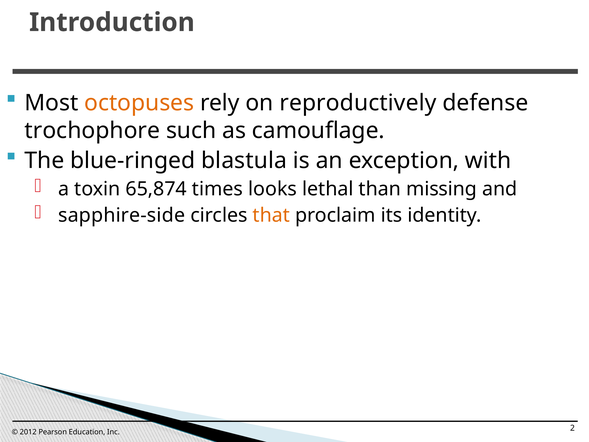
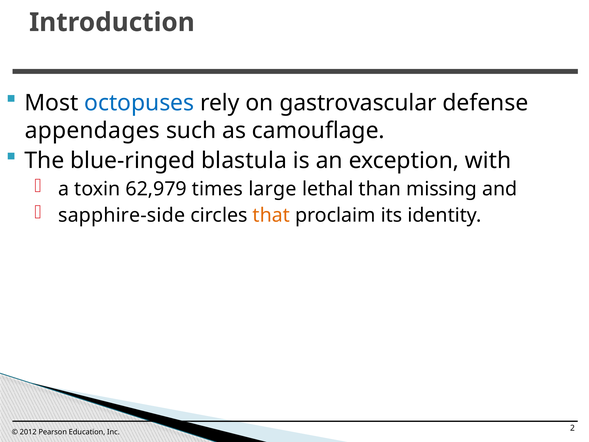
octopuses colour: orange -> blue (139, 103)
reproductively: reproductively -> gastrovascular (358, 103)
trochophore: trochophore -> appendages (92, 131)
65,874: 65,874 -> 62,979 (156, 189)
looks: looks -> large (272, 189)
